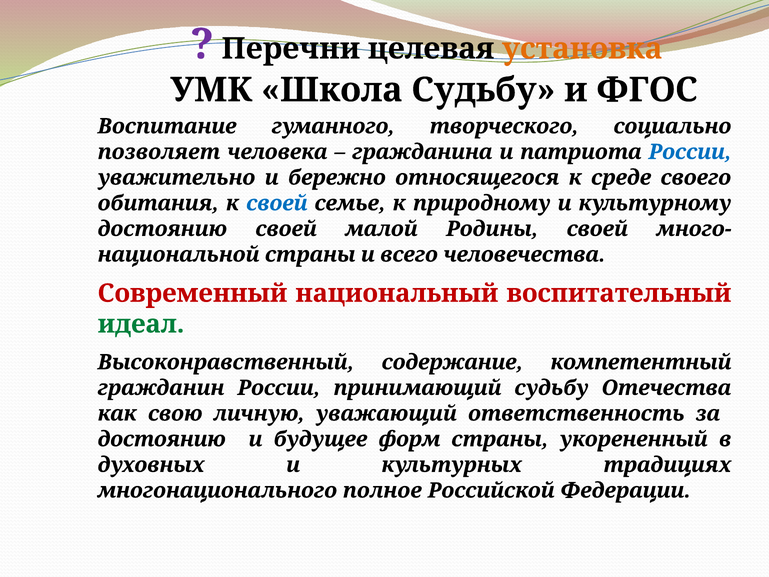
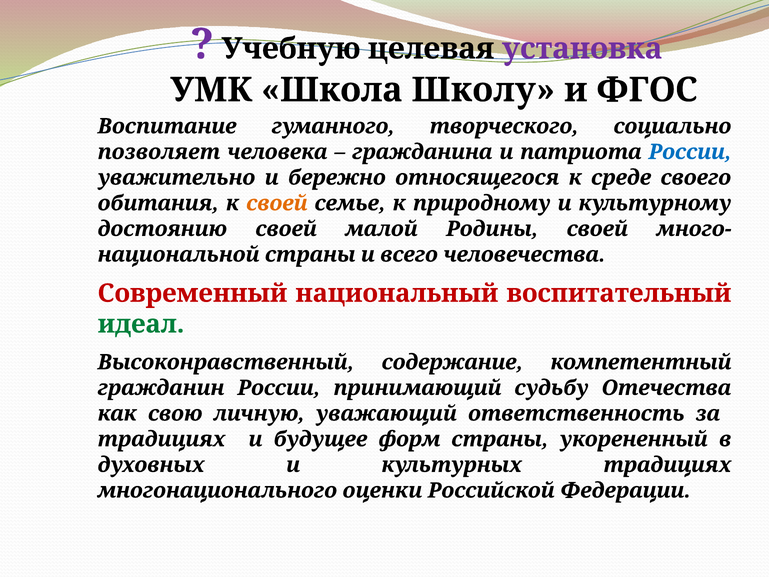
Перечни: Перечни -> Учебную (291, 49)
установка colour: orange -> purple (582, 49)
Школа Судьбу: Судьбу -> Школу (483, 90)
своей colour: blue -> orange (277, 203)
достоянию: достоянию -> традициях (162, 439)
полное: полное -> оценки (382, 490)
